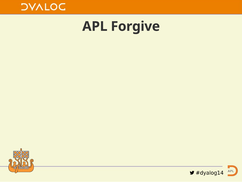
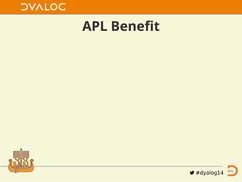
Forgive: Forgive -> Benefit (135, 26)
